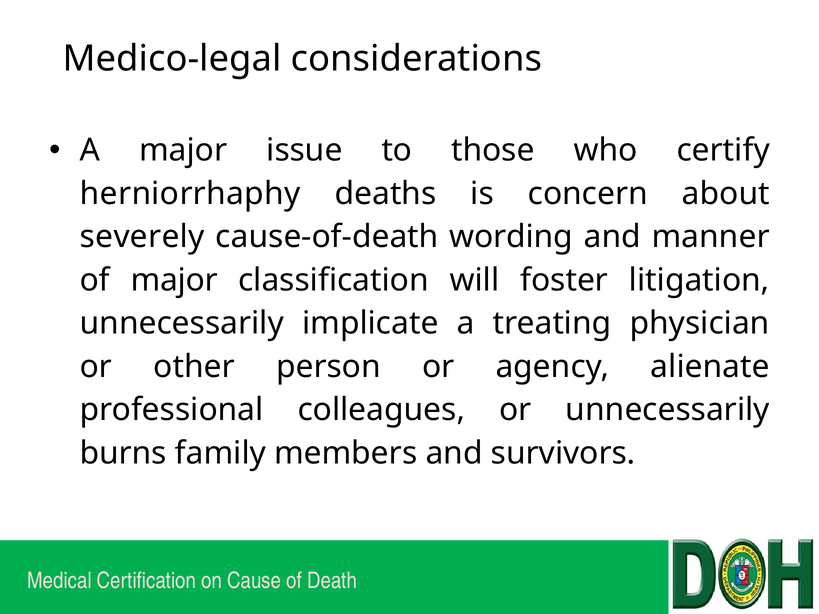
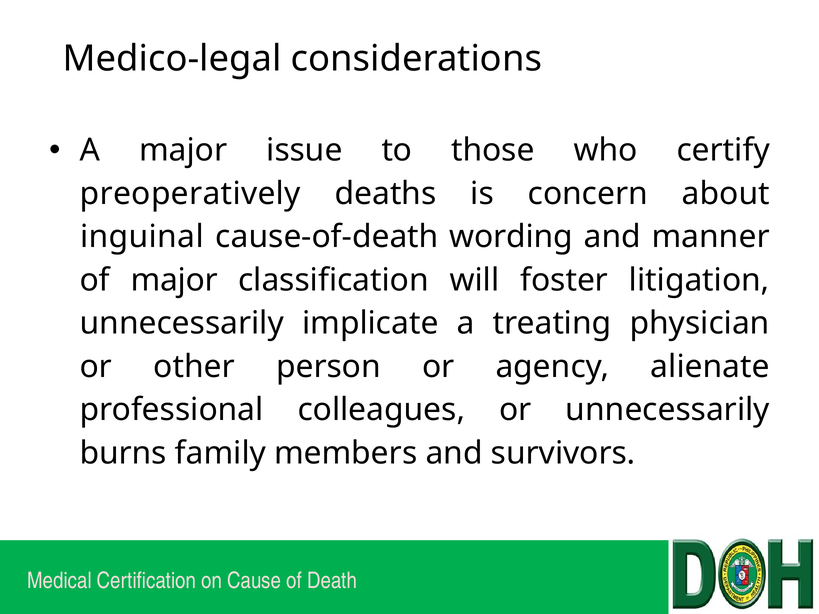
herniorrhaphy: herniorrhaphy -> preoperatively (190, 194)
severely: severely -> inguinal (142, 237)
